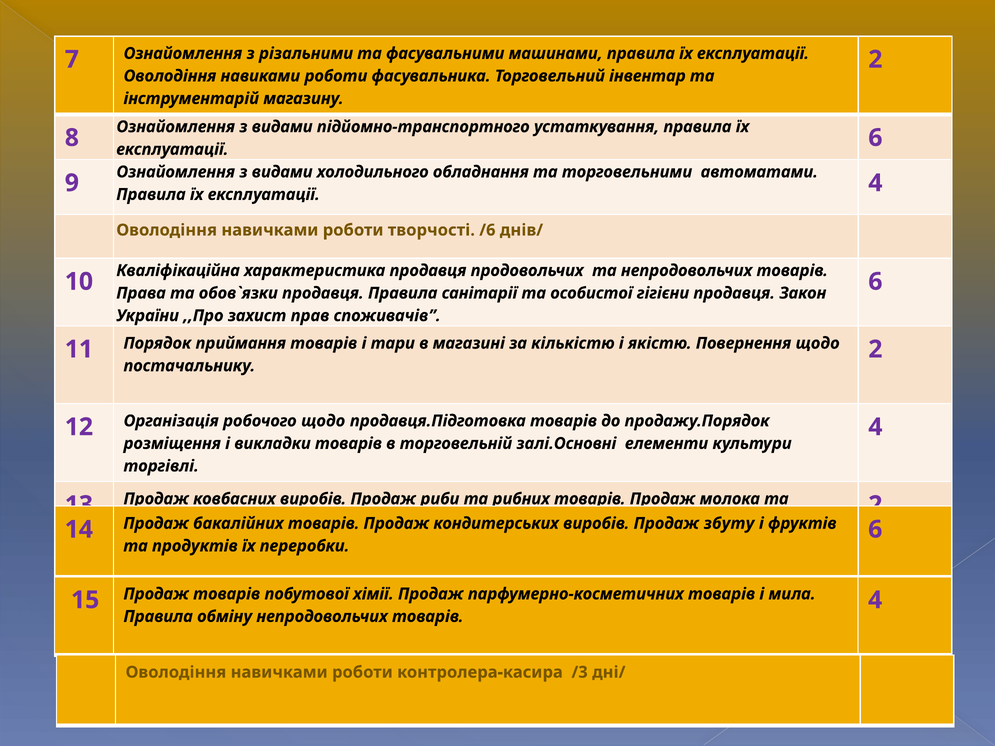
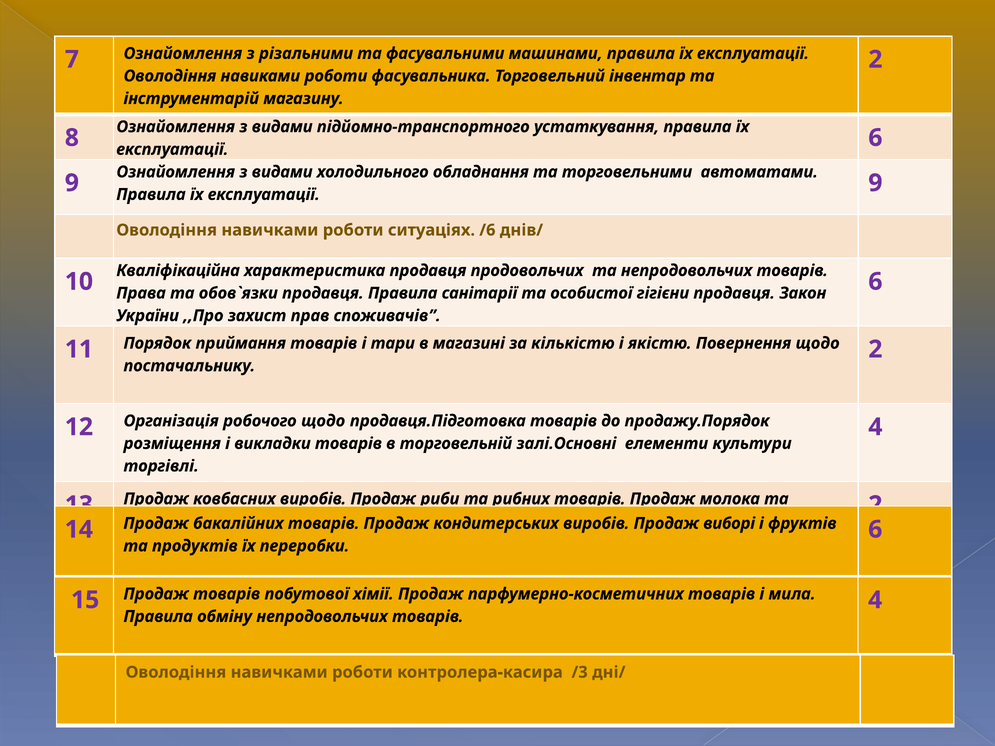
експлуатації 4: 4 -> 9 (875, 183)
творчості: творчості -> ситуаціях (431, 230)
збуту: збуту -> виборі (729, 524)
